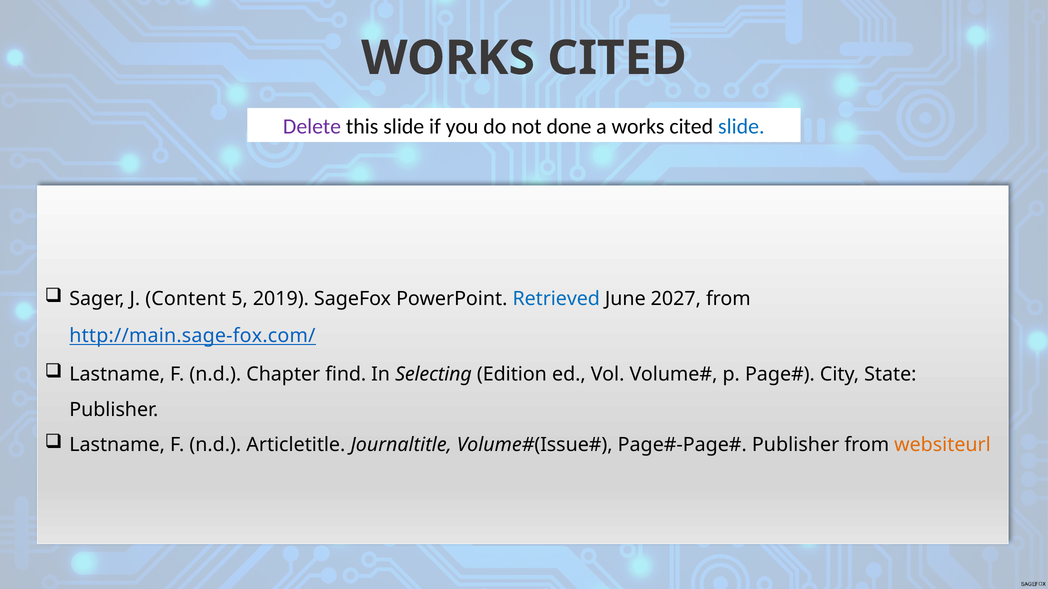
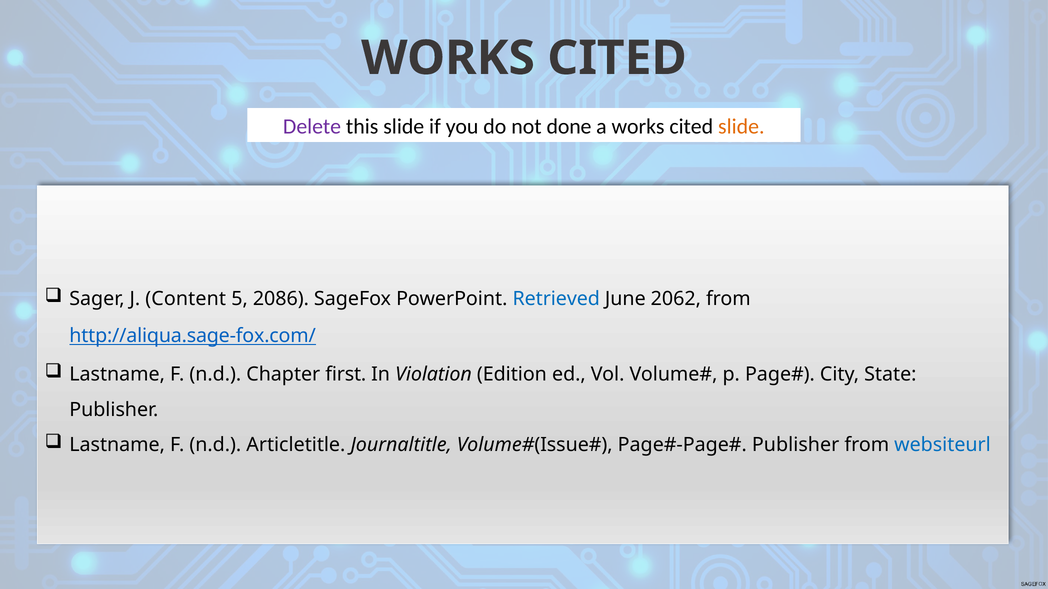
slide colour: blue -> orange (741, 127)
2019: 2019 -> 2086 (281, 299)
2027: 2027 -> 2062 (676, 299)
http://main.sage-fox.com/: http://main.sage-fox.com/ -> http://aliqua.sage-fox.com/ (193, 336)
find: find -> first (346, 375)
Selecting: Selecting -> Violation (433, 375)
websiteurl colour: orange -> blue (943, 445)
